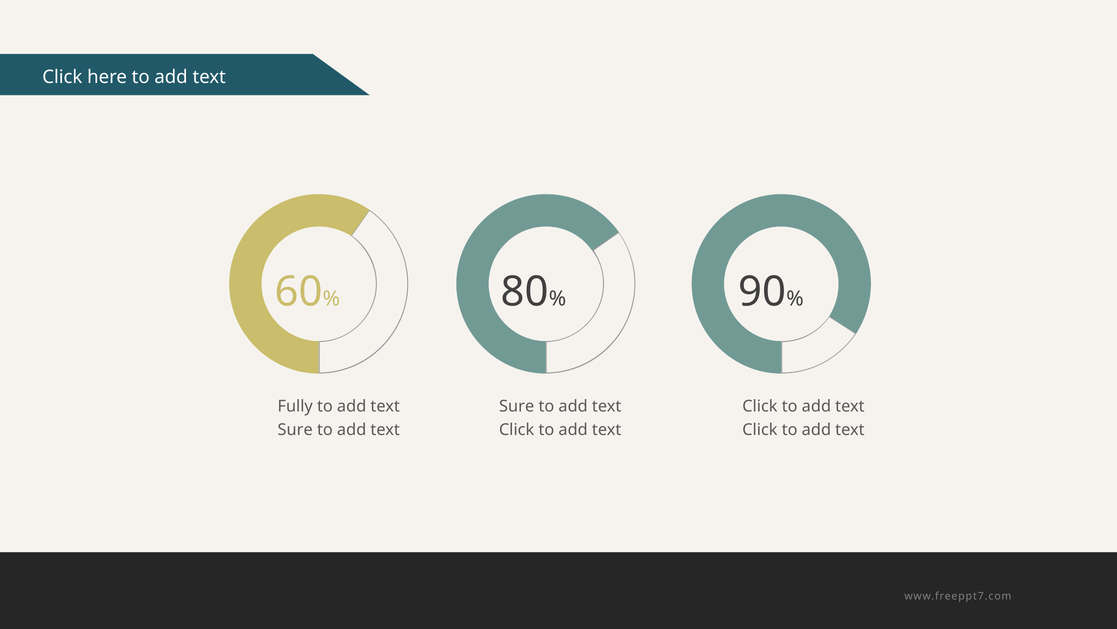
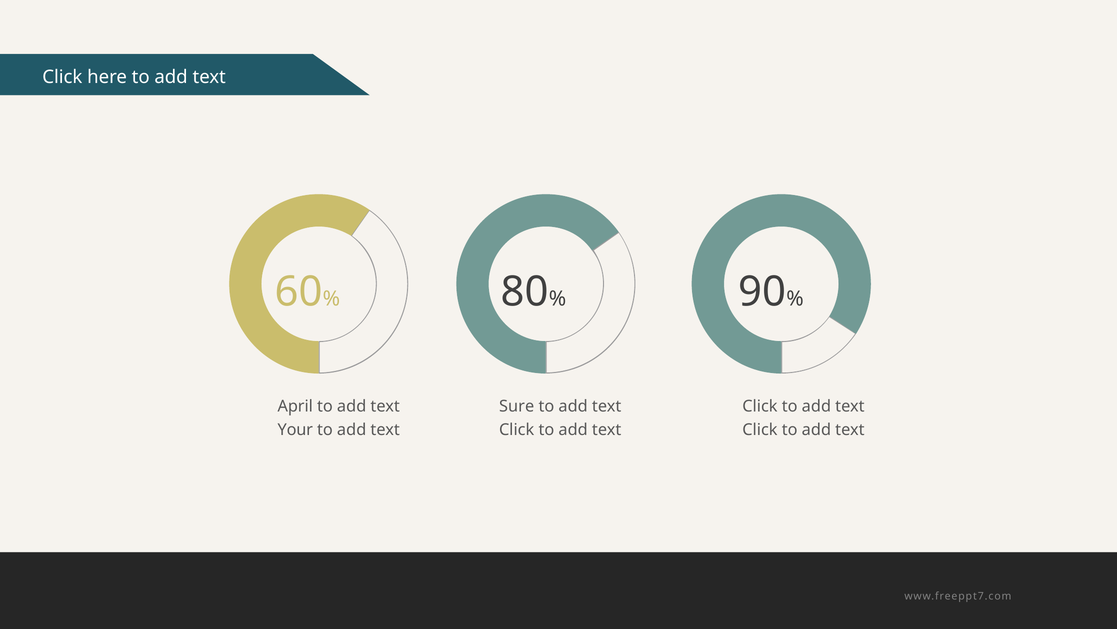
Fully: Fully -> April (295, 406)
Sure: Sure -> Your (295, 429)
